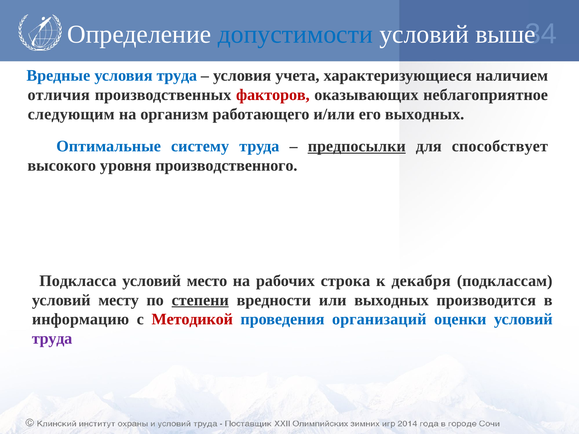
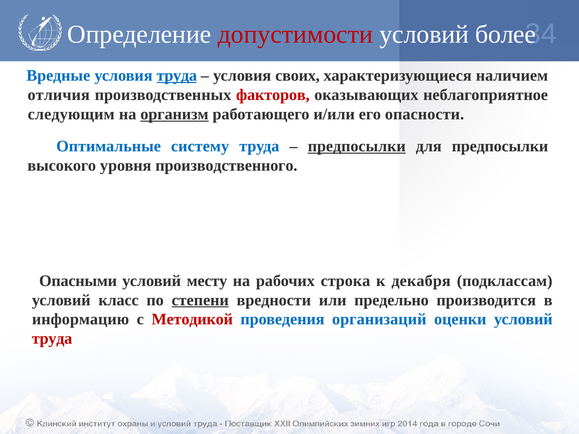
допустимости colour: blue -> red (295, 34)
выше: выше -> более (506, 34)
труда underline: none -> present (177, 76)
учета: учета -> своих (298, 76)
организм underline: none -> present (174, 114)
его выходных: выходных -> опасности (425, 114)
для способствует: способствует -> предпосылки (500, 146)
Подкласса: Подкласса -> Опасными (78, 281)
место: место -> месту (207, 281)
месту: месту -> класс (119, 300)
или выходных: выходных -> предельно (392, 300)
труда colour: purple -> red (52, 339)
